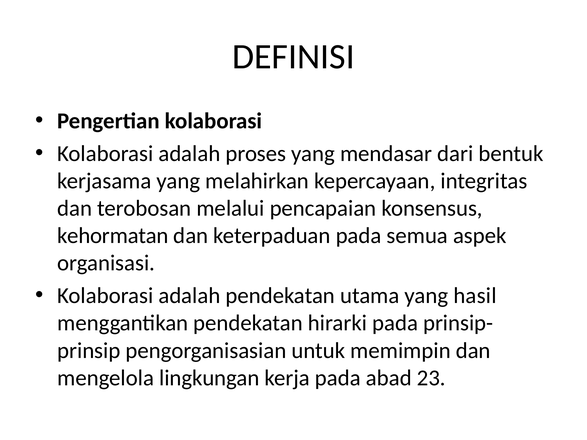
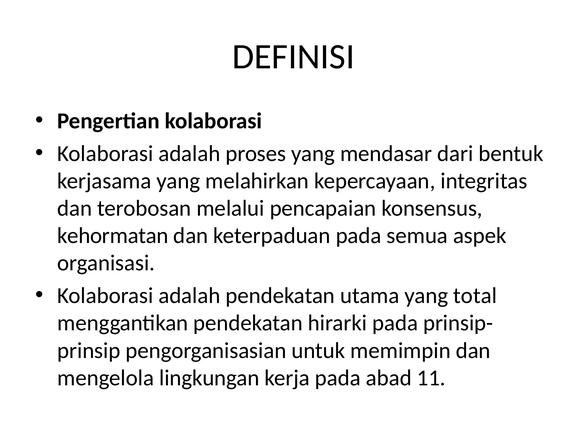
hasil: hasil -> total (475, 296)
23: 23 -> 11 (431, 378)
